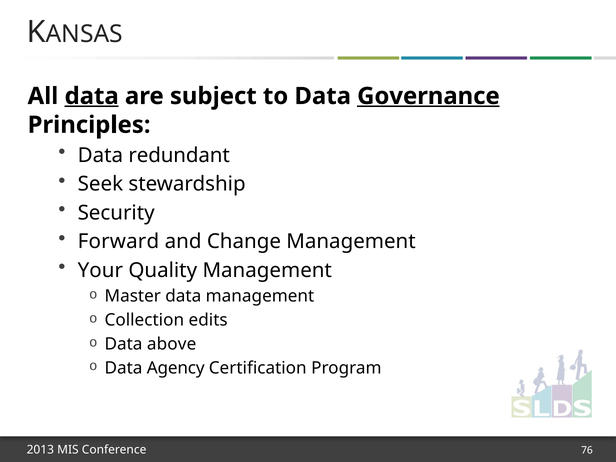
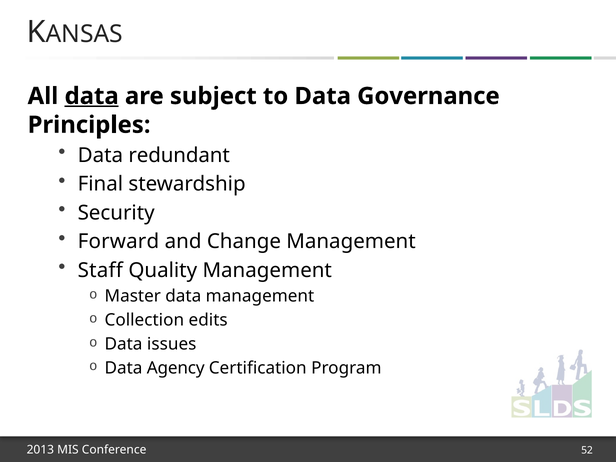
Governance underline: present -> none (428, 96)
Seek: Seek -> Final (100, 184)
Your: Your -> Staff (100, 270)
above: above -> issues (172, 344)
76: 76 -> 52 (587, 450)
